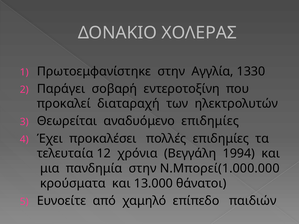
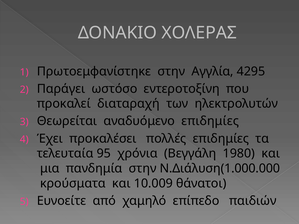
1330: 1330 -> 4295 (251, 71)
σοβαρή: σοβαρή -> ωστόσο (114, 89)
12: 12 -> 95 (104, 154)
1994: 1994 -> 1980 (239, 154)
Ν.Μπορεί(1.000.000: Ν.Μπορεί(1.000.000 -> Ν.Διάλυση(1.000.000 (220, 169)
13.000: 13.000 -> 10.009 (153, 184)
